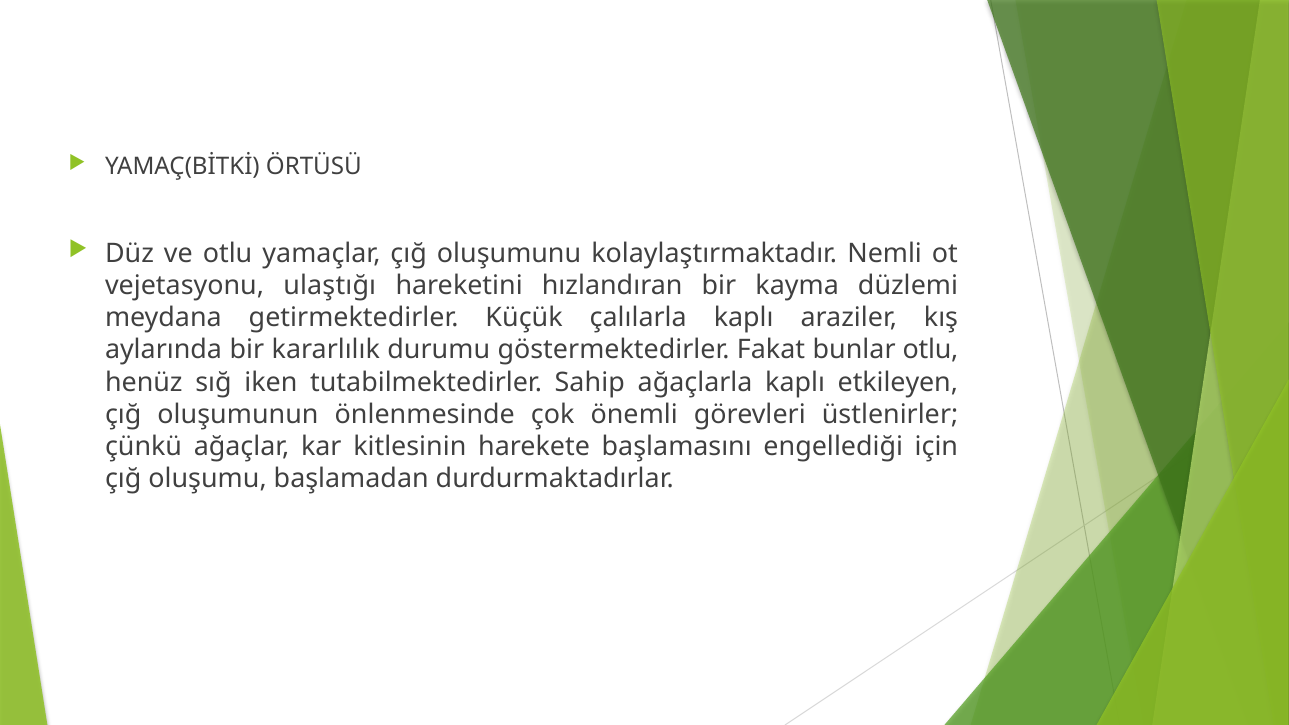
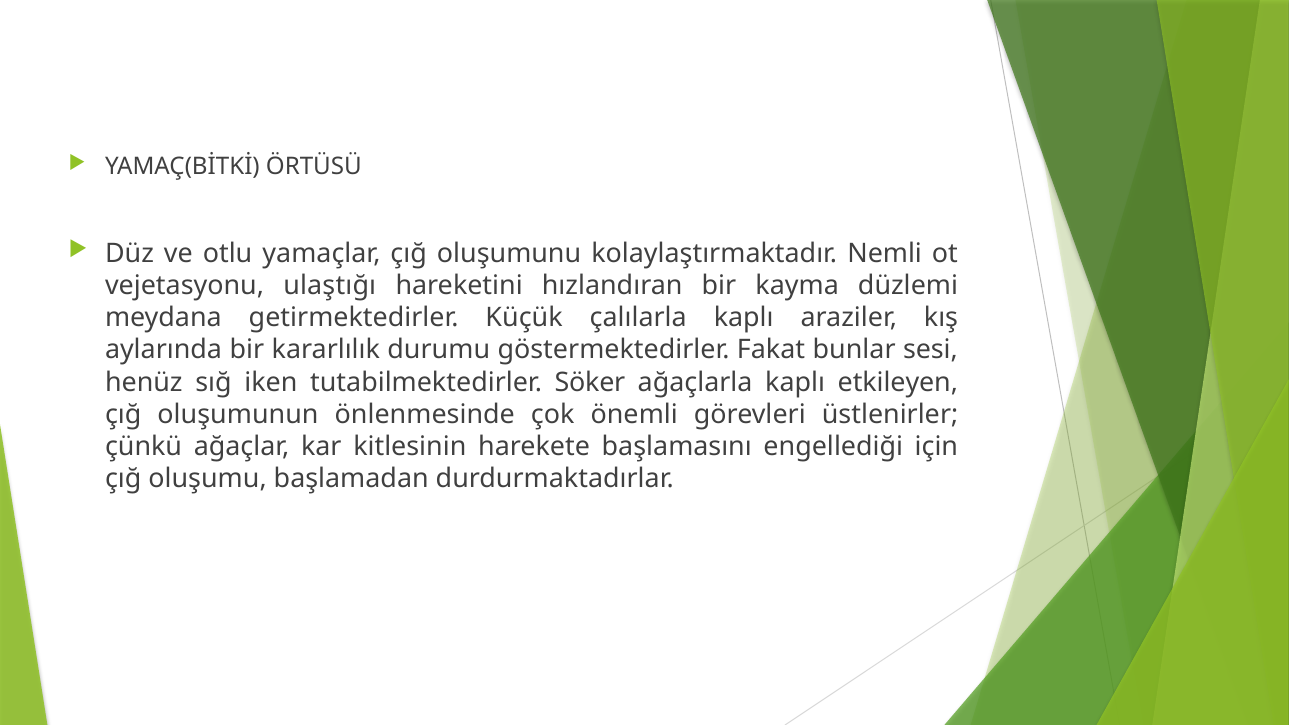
bunlar otlu: otlu -> sesi (930, 350)
Sahip: Sahip -> Söker (590, 382)
